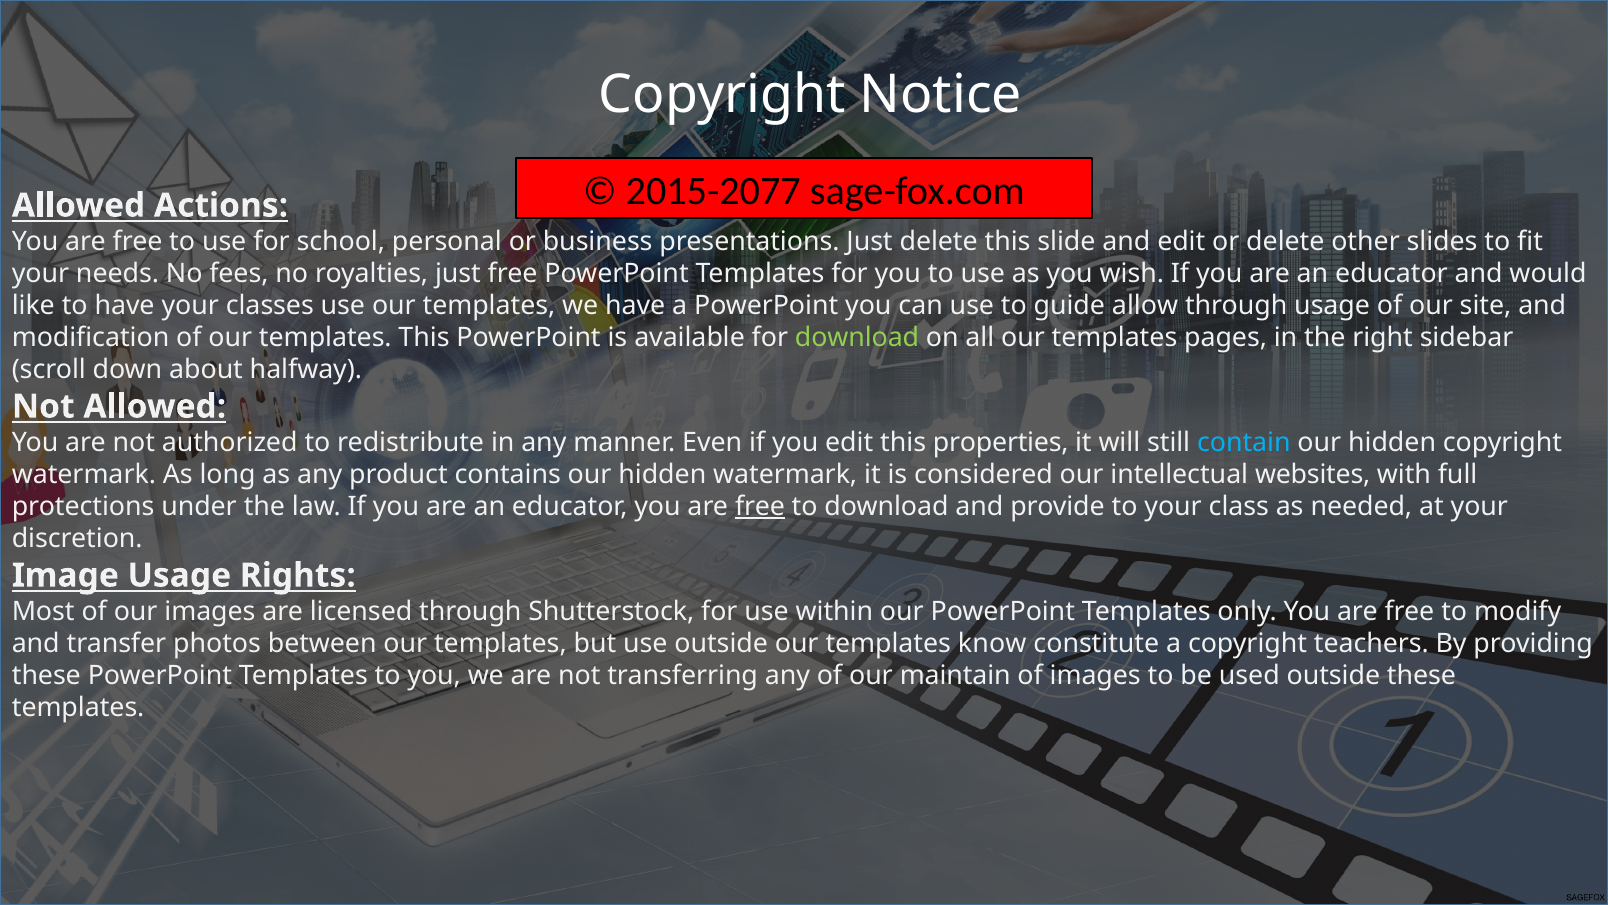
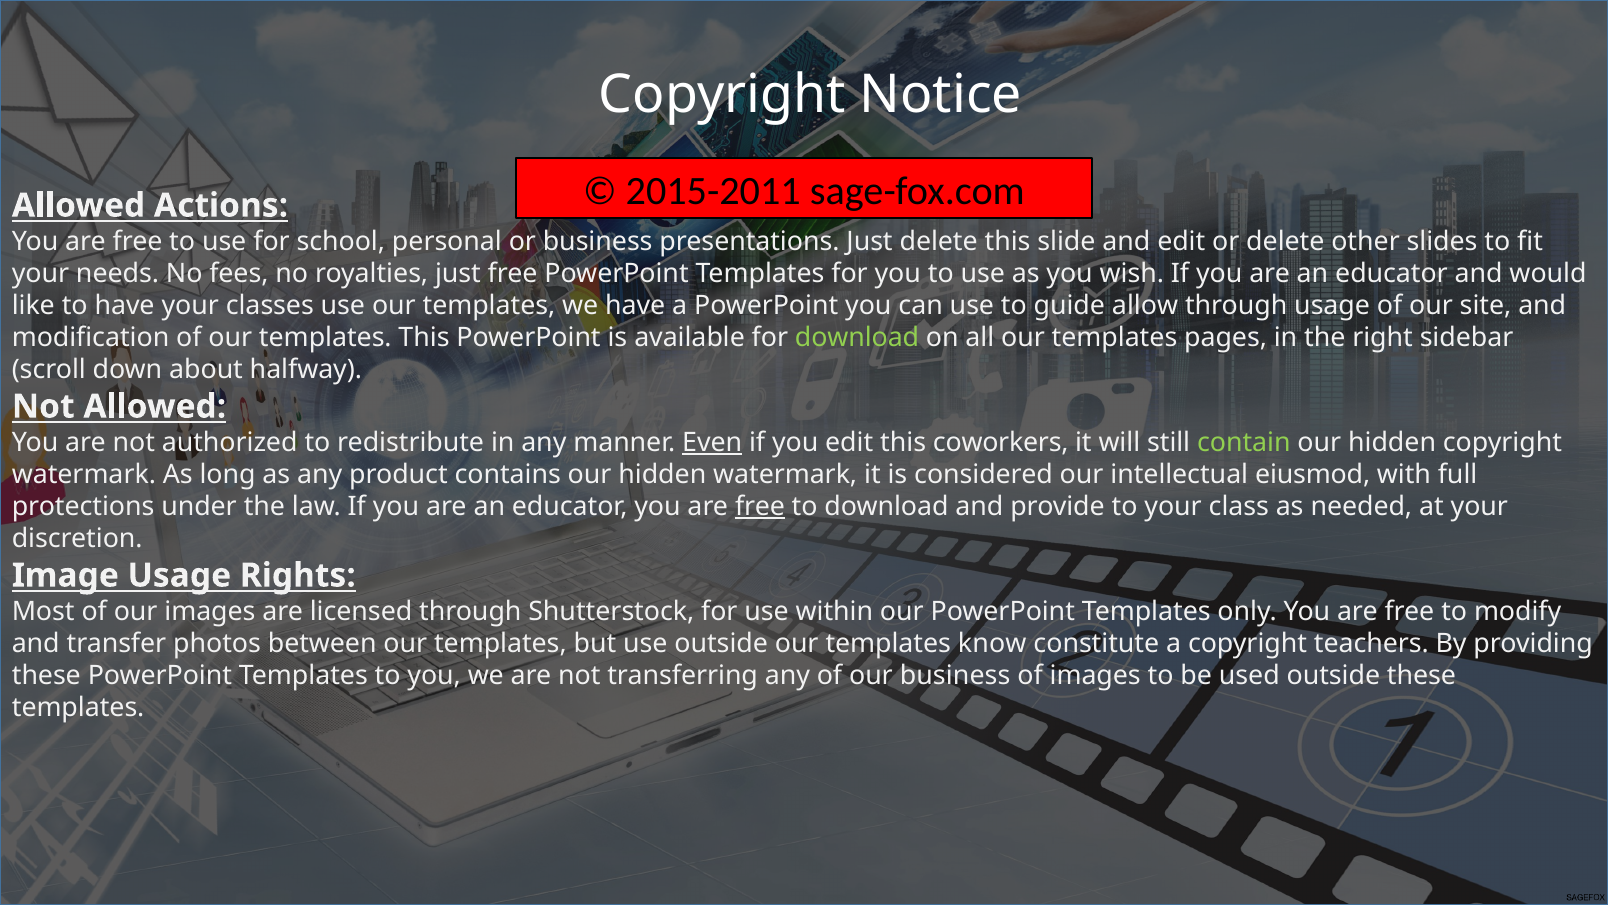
2015-2077: 2015-2077 -> 2015-2011 (713, 191)
Even underline: none -> present (712, 442)
properties: properties -> coworkers (1001, 442)
contain colour: light blue -> light green (1244, 442)
websites: websites -> eiusmod (1313, 474)
our maintain: maintain -> business (955, 675)
